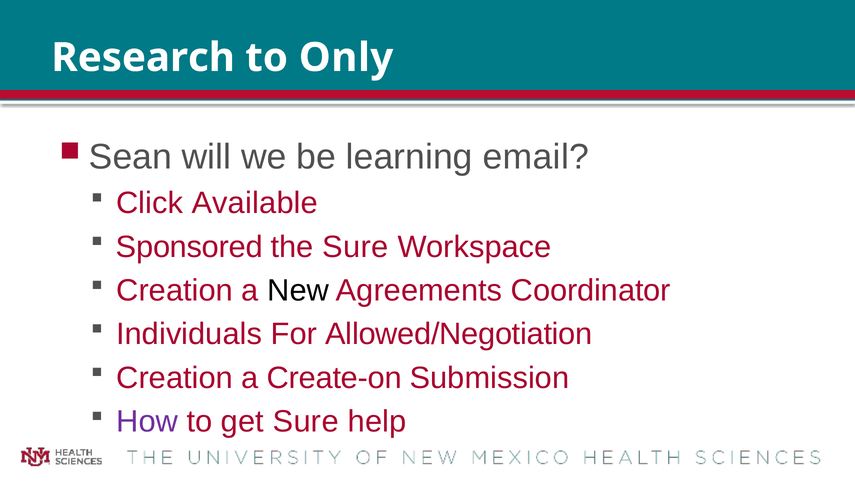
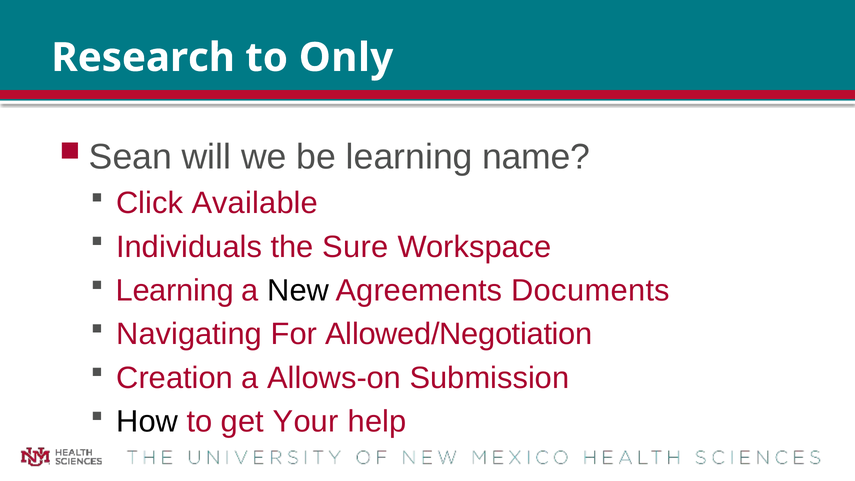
email: email -> name (536, 157)
Sponsored: Sponsored -> Individuals (189, 247)
Creation: Creation -> Learning (175, 291)
Coordinator: Coordinator -> Documents (591, 291)
Individuals: Individuals -> Navigating (189, 334)
Create-on: Create-on -> Allows-on (334, 378)
How colour: purple -> black (147, 422)
get Sure: Sure -> Your (306, 422)
